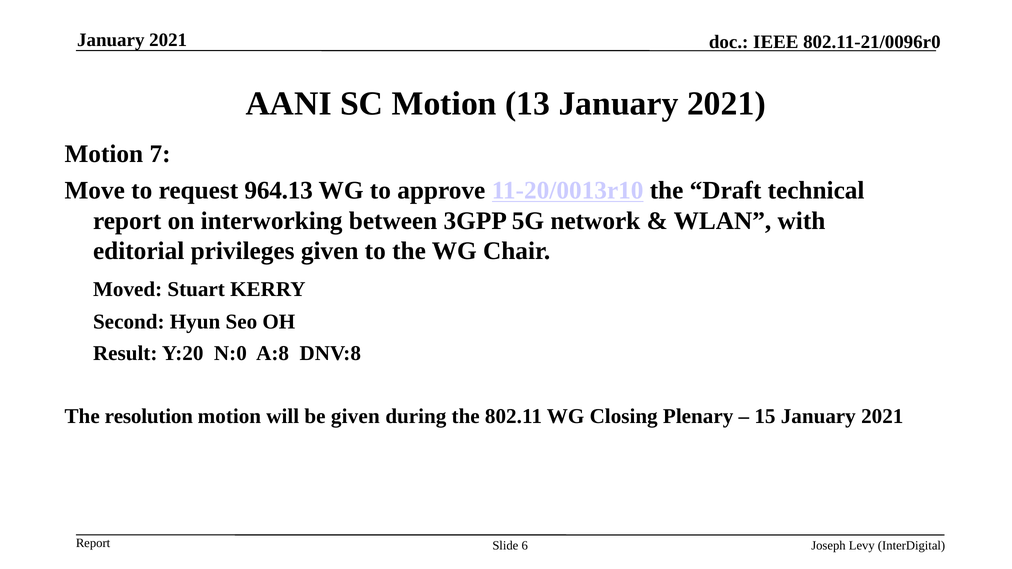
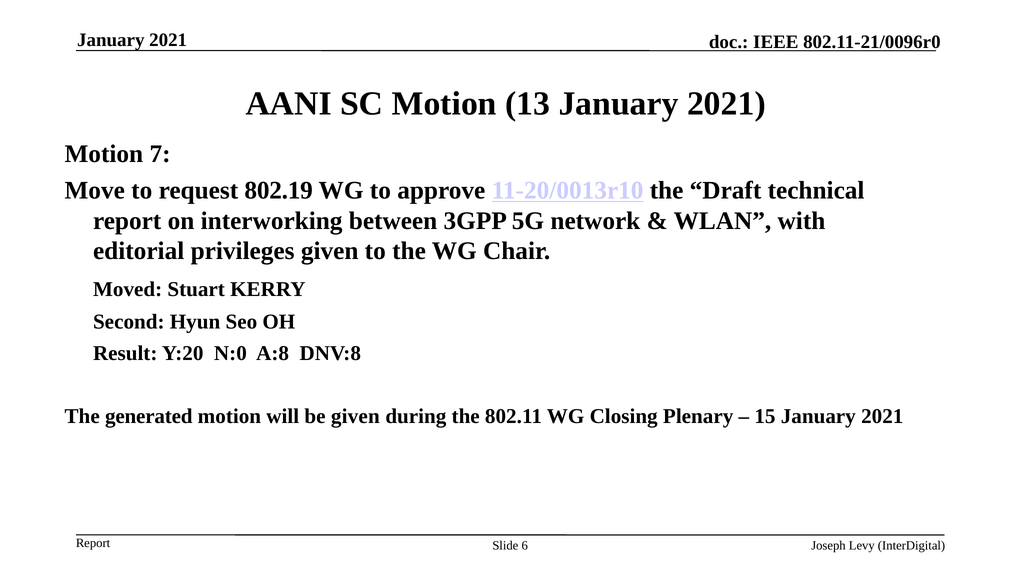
964.13: 964.13 -> 802.19 (279, 190)
resolution: resolution -> generated (149, 417)
